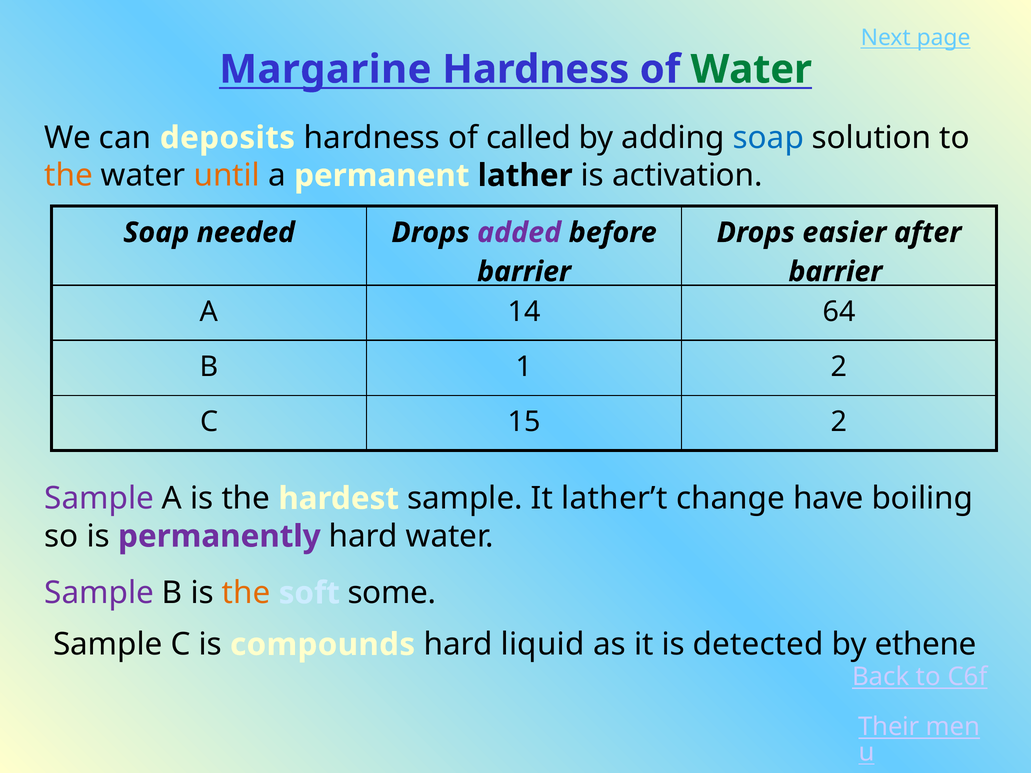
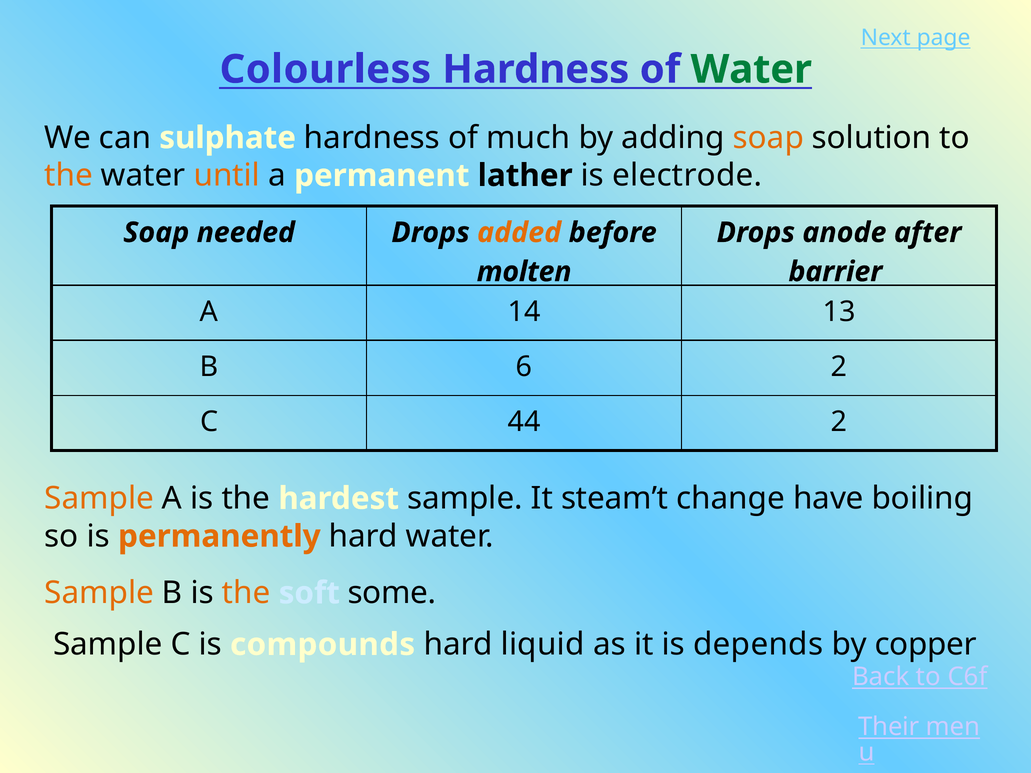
Margarine: Margarine -> Colourless (325, 69)
deposits: deposits -> sulphate (228, 138)
called: called -> much (528, 138)
soap colour: blue -> orange (768, 138)
activation: activation -> electrode (687, 176)
added colour: purple -> orange (519, 233)
easier: easier -> anode (844, 233)
barrier: barrier -> molten (524, 272)
64: 64 -> 13 (839, 312)
1: 1 -> 6 (524, 367)
15: 15 -> 44 (524, 422)
Sample colour: purple -> orange (99, 499)
lather’t: lather’t -> steam’t (615, 499)
permanently colour: purple -> orange (219, 536)
Sample colour: purple -> orange (99, 593)
detected: detected -> depends (758, 645)
ethene: ethene -> copper (926, 645)
